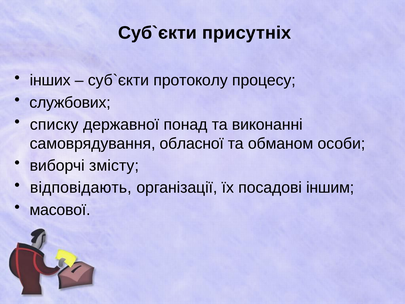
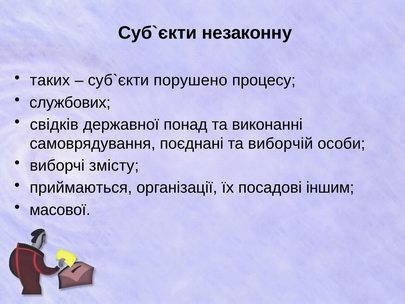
присутніх: присутніх -> незаконну (247, 33)
інших: інших -> таких (50, 80)
протоколу: протоколу -> порушено (190, 80)
списку: списку -> свідків (54, 125)
обласної: обласної -> поєднані (192, 143)
обманом: обманом -> виборчій (280, 143)
відповідають: відповідають -> приймаються (81, 188)
